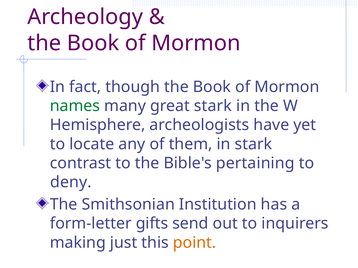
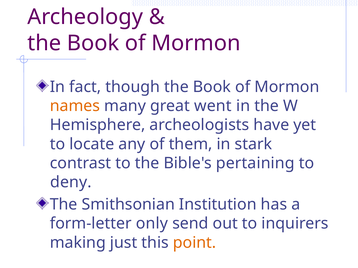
names colour: green -> orange (75, 106)
great stark: stark -> went (213, 106)
gifts: gifts -> only (152, 224)
